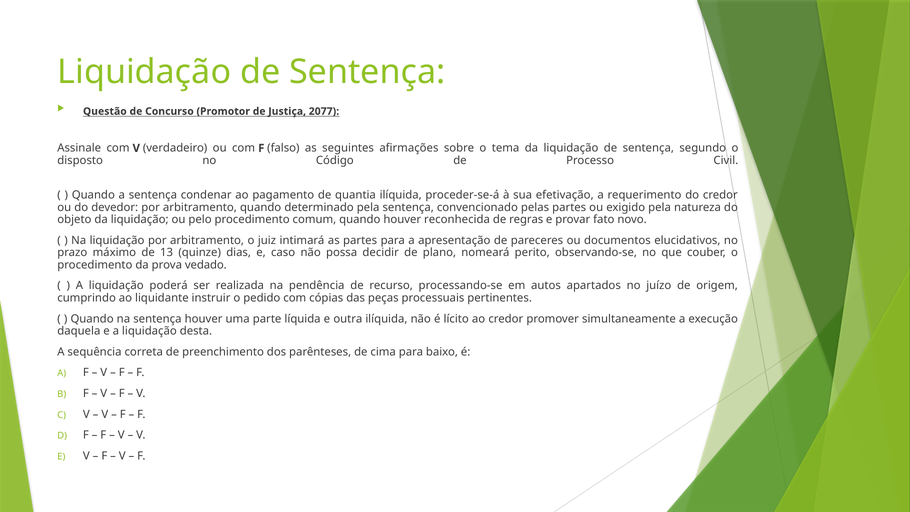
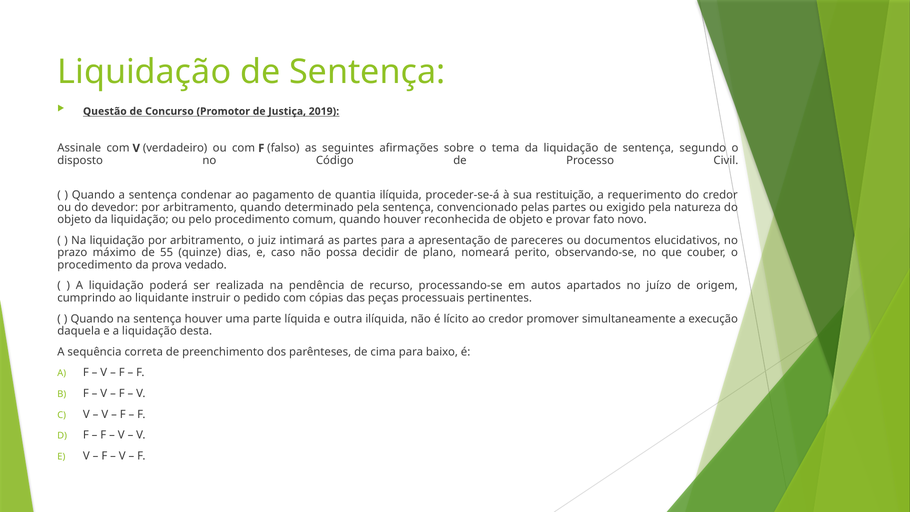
2077: 2077 -> 2019 (324, 111)
efetivação: efetivação -> restituição (565, 195)
de regras: regras -> objeto (526, 219)
13: 13 -> 55 (167, 253)
